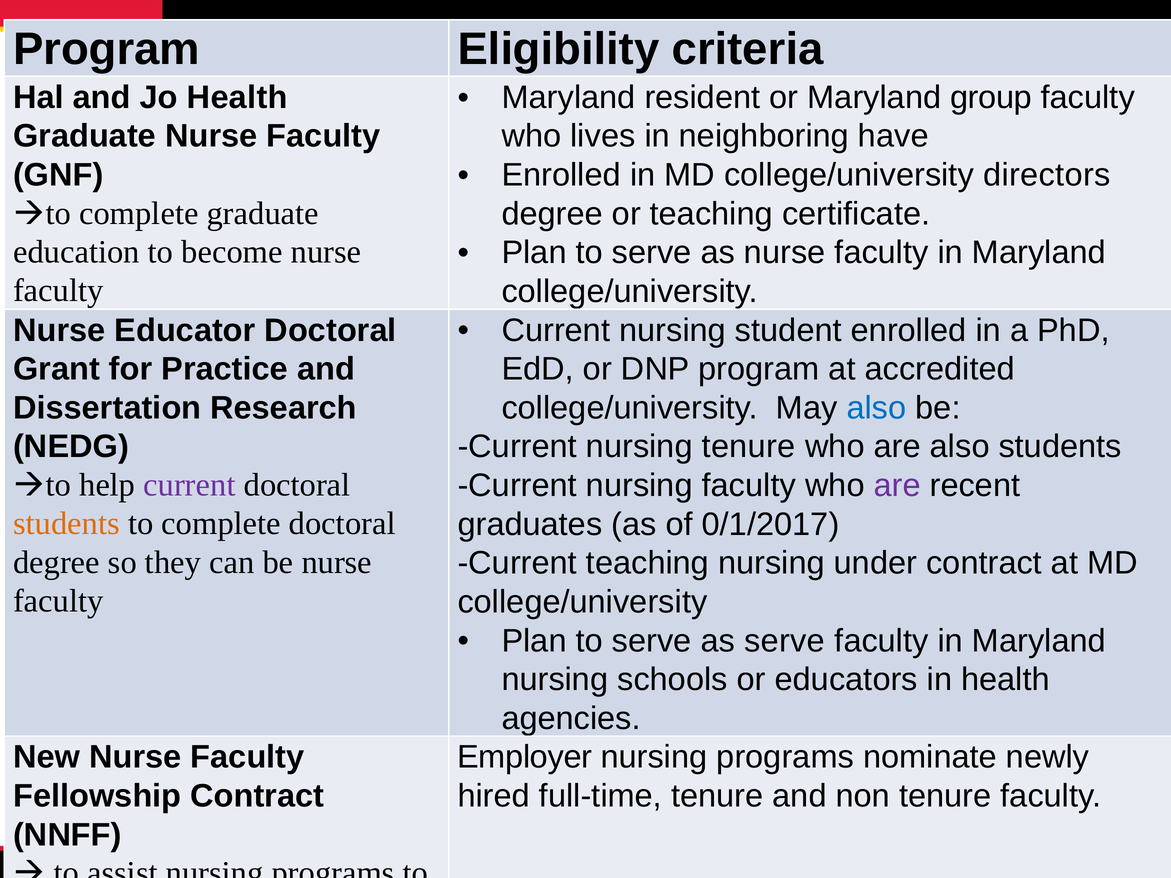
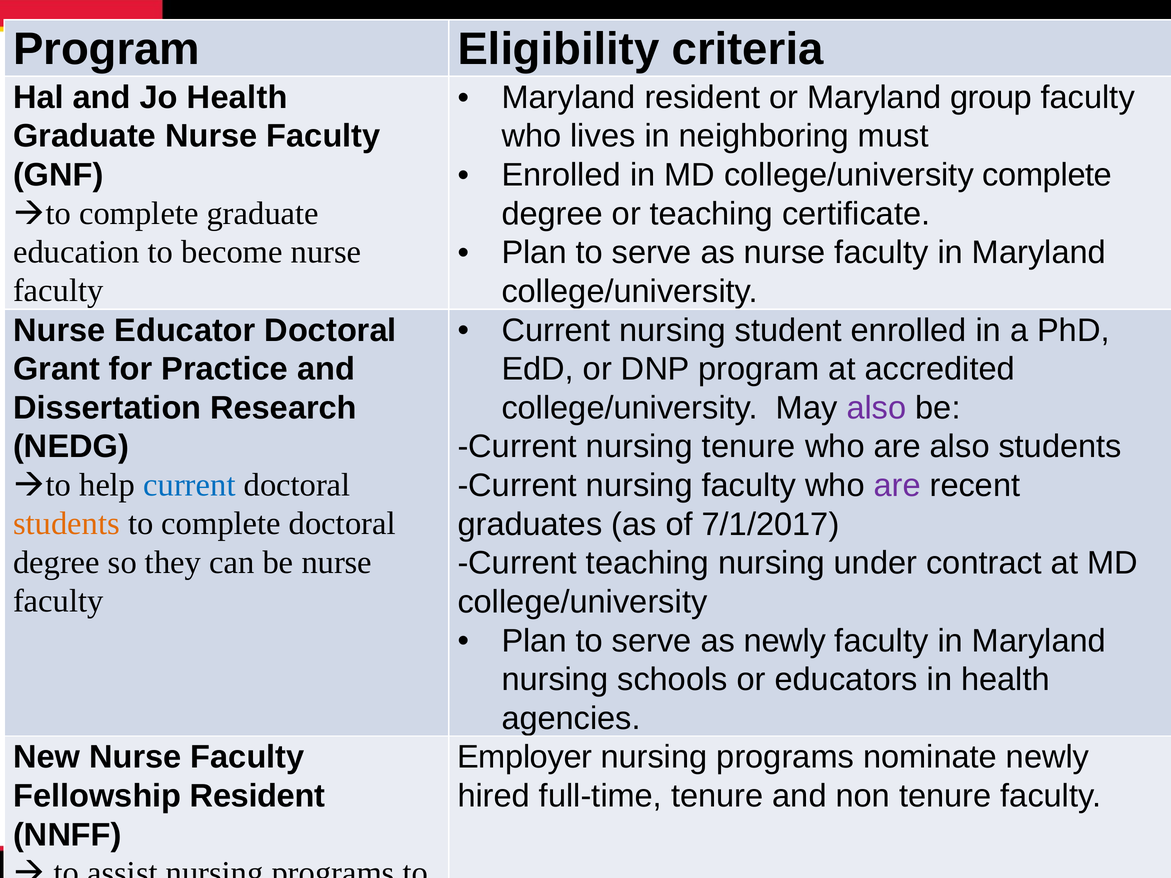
have: have -> must (893, 136)
college/university directors: directors -> complete (1047, 175)
also colour: blue -> purple (876, 408)
current colour: purple -> blue (189, 485)
0/1/2017: 0/1/2017 -> 7/1/2017 (771, 525)
as serve: serve -> newly (785, 641)
Fellowship Contract: Contract -> Resident (257, 796)
